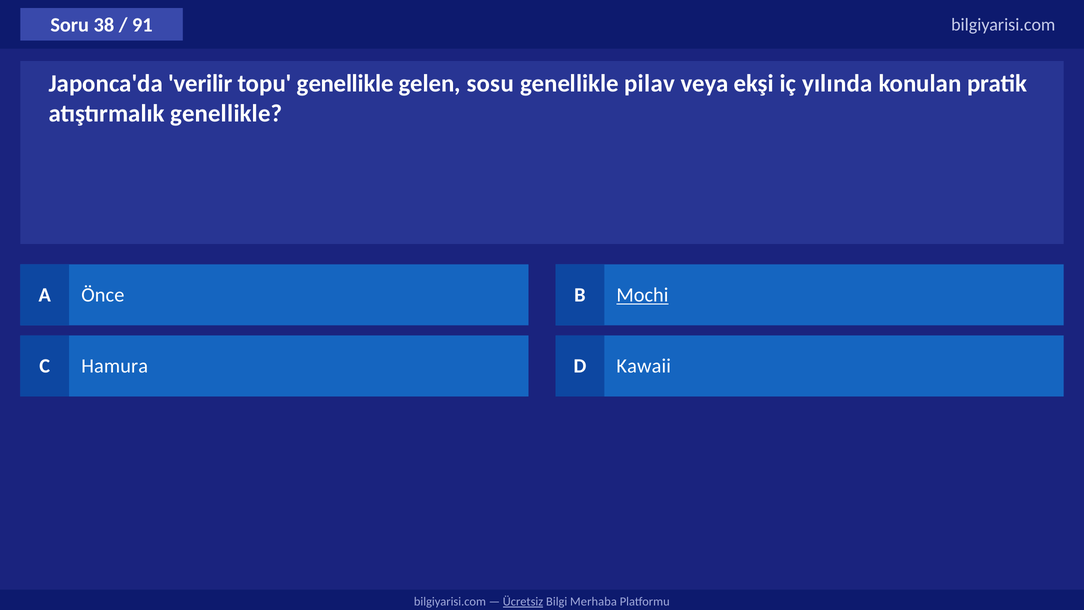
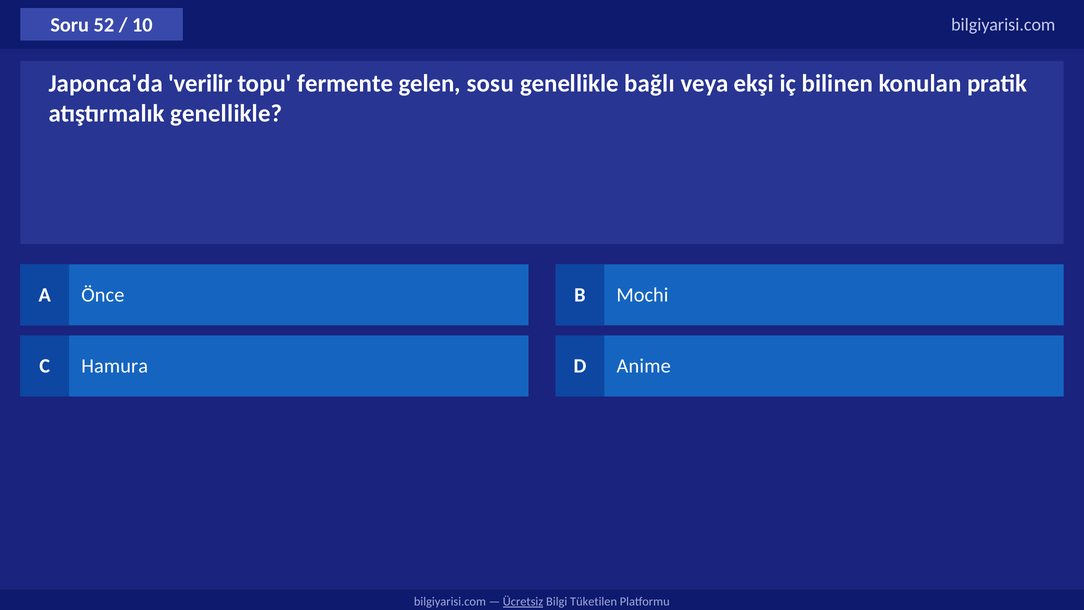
38: 38 -> 52 (104, 25)
91: 91 -> 10 (142, 25)
topu genellikle: genellikle -> fermente (345, 83)
pilav: pilav -> bağlı (650, 83)
yılında: yılında -> bilinen (837, 83)
Mochi underline: present -> none (642, 295)
Kawaii: Kawaii -> Anime (644, 366)
Merhaba: Merhaba -> Tüketilen (594, 601)
